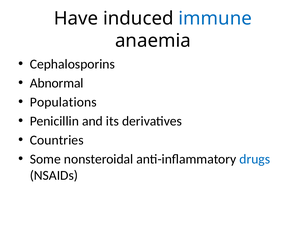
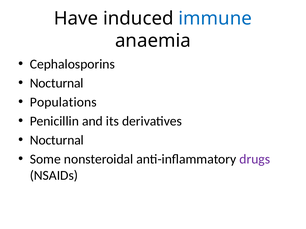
Abnormal: Abnormal -> Nocturnal (57, 83)
Countries: Countries -> Nocturnal (57, 140)
drugs colour: blue -> purple (255, 159)
